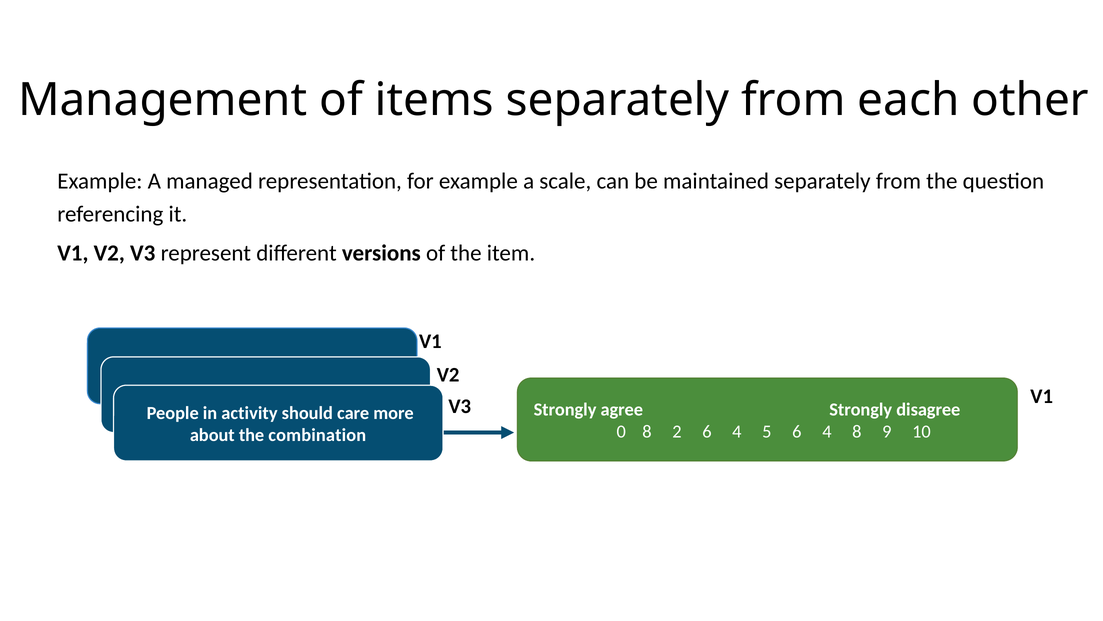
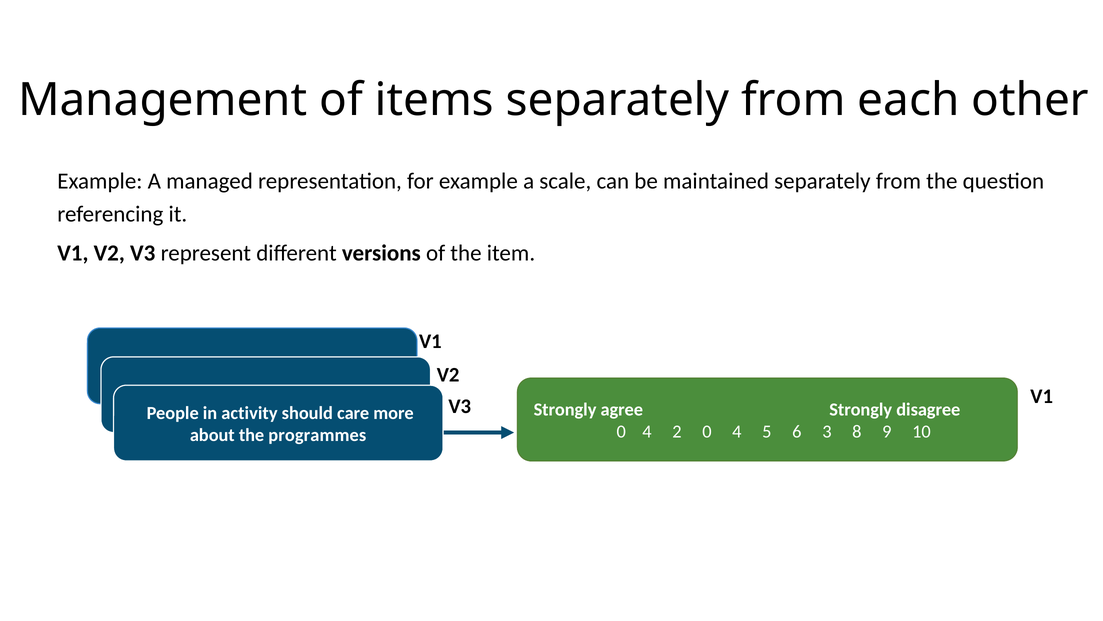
8: 8 -> 4 (647, 431)
2 6: 6 -> 0 (707, 431)
5 6 4: 4 -> 3 (827, 431)
combination: combination -> programmes (317, 435)
